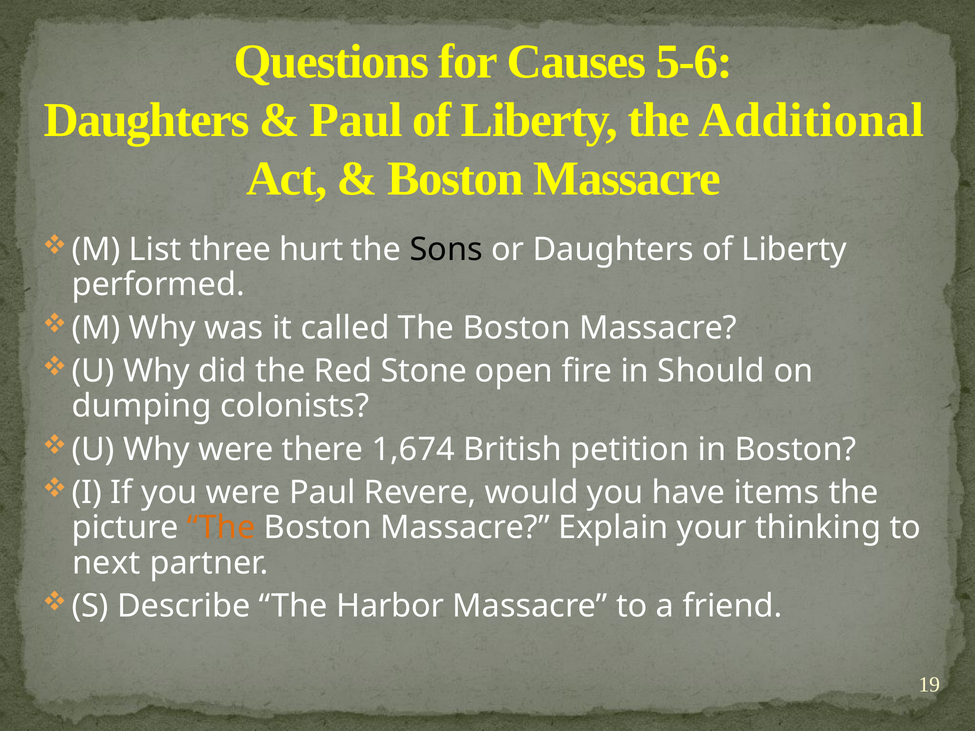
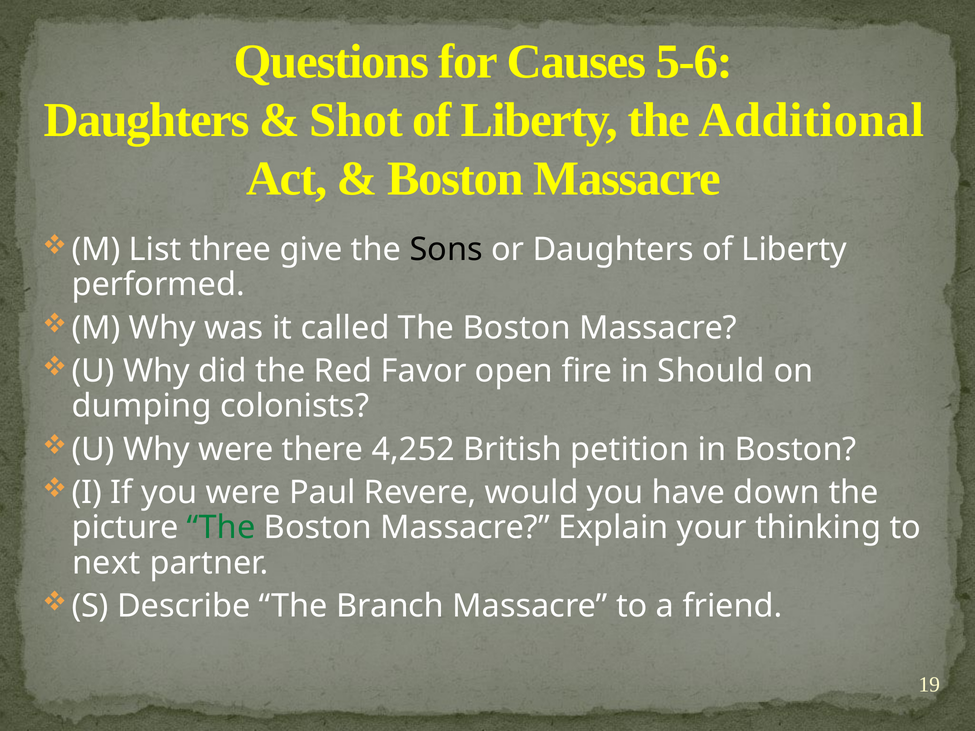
Paul: Paul -> Shot (356, 120)
hurt: hurt -> give (311, 250)
Stone: Stone -> Favor (424, 371)
1,674: 1,674 -> 4,252 (413, 450)
items: items -> down (777, 493)
The colour: orange -> green (221, 528)
Harbor: Harbor -> Branch (390, 606)
